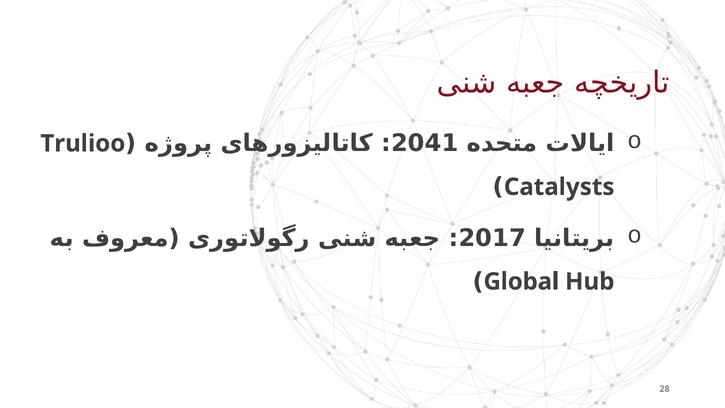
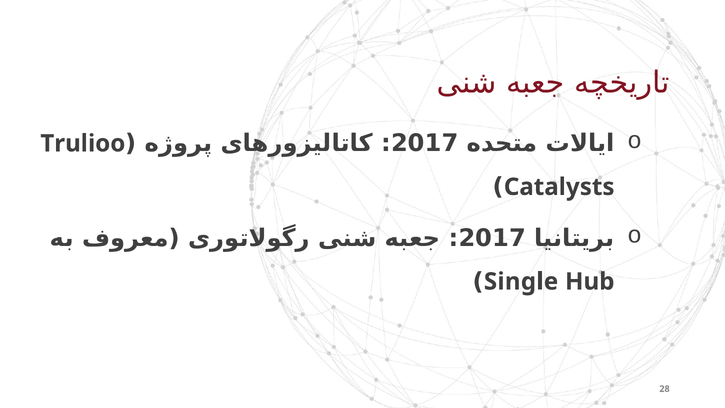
2041: 2041 -> 2017 (425, 143)
Global: Global -> Single (521, 281)
